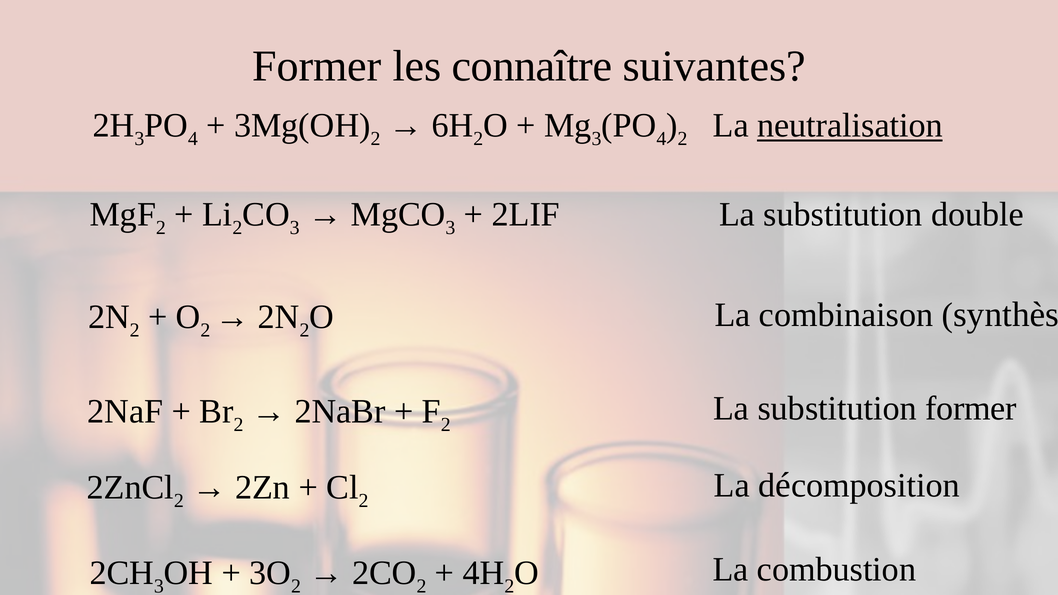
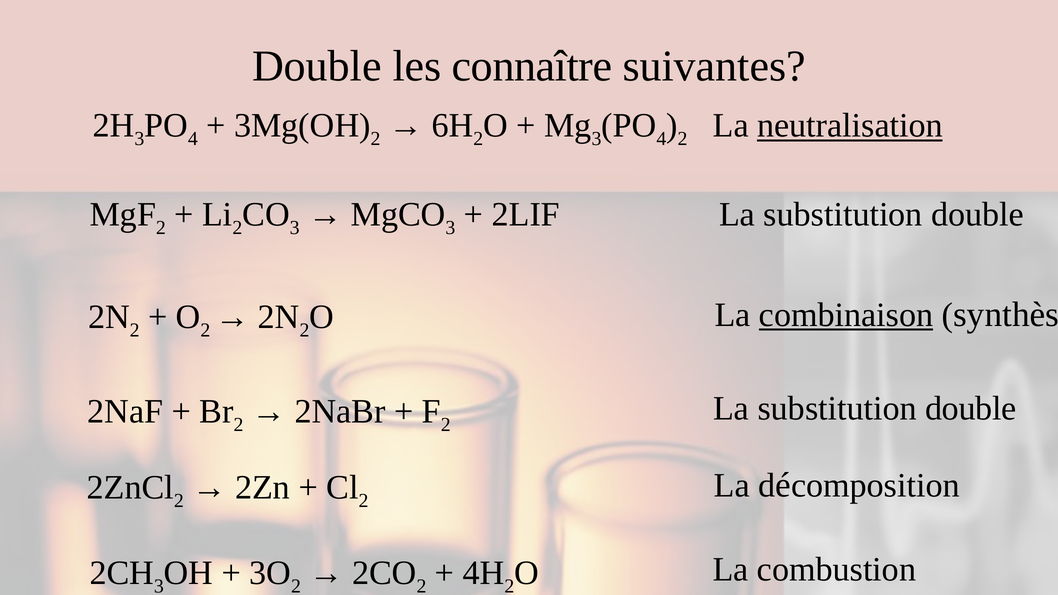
Former: Former -> Double (317, 66)
combinaison underline: none -> present (846, 315)
former: former -> double (971, 409)
